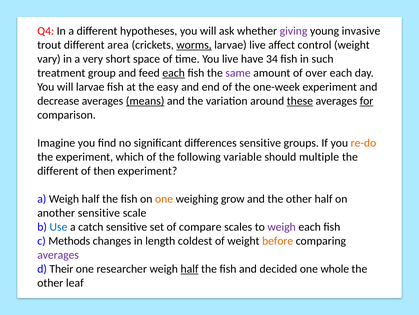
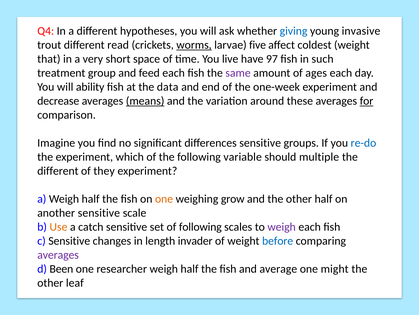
giving colour: purple -> blue (294, 31)
area: area -> read (118, 45)
larvae live: live -> five (258, 45)
control: control -> coldest (315, 45)
vary: vary -> that (49, 59)
34: 34 -> 97 (272, 59)
each underline: present -> none (174, 73)
over: over -> ages (316, 73)
will larvae: larvae -> ability (90, 87)
easy: easy -> data (168, 87)
these underline: present -> none (300, 101)
re-do colour: orange -> blue (363, 143)
then: then -> they (104, 171)
Use colour: blue -> orange (58, 227)
of compare: compare -> following (200, 227)
c Methods: Methods -> Sensitive (69, 240)
coldest: coldest -> invader (195, 240)
before colour: orange -> blue (278, 240)
Their: Their -> Been (61, 268)
half underline: present -> none (190, 268)
decided: decided -> average (278, 268)
whole: whole -> might (335, 268)
